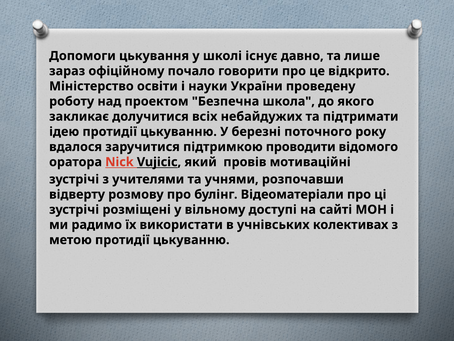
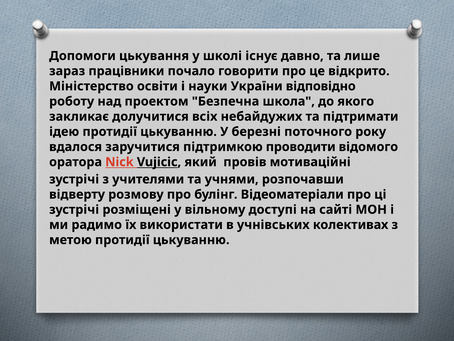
офіційному: офіційному -> працівники (126, 71)
проведену: проведену -> відповідно (321, 86)
